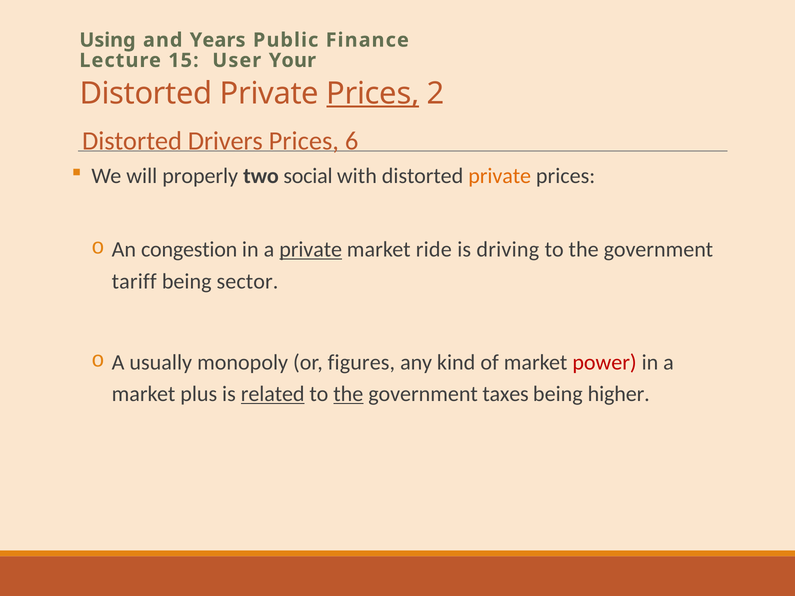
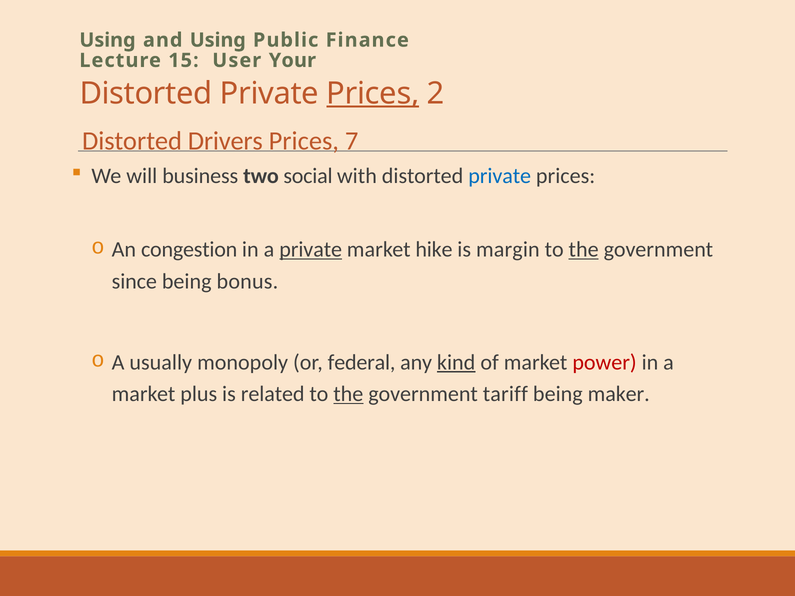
and Years: Years -> Using (218, 40)
6: 6 -> 7 (352, 141)
properly: properly -> business (200, 176)
private colour: orange -> blue (500, 176)
ride: ride -> hike (434, 250)
driving: driving -> margin (508, 250)
the underline: none -> present (584, 250)
tariff: tariff -> since (134, 281)
sector: sector -> bonus (247, 281)
figures: figures -> federal (362, 362)
kind underline: none -> present (456, 362)
related underline: present -> none (273, 394)
taxes: taxes -> tariff (505, 394)
higher: higher -> maker (619, 394)
